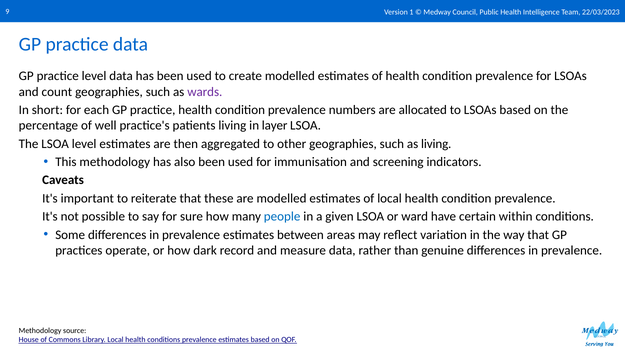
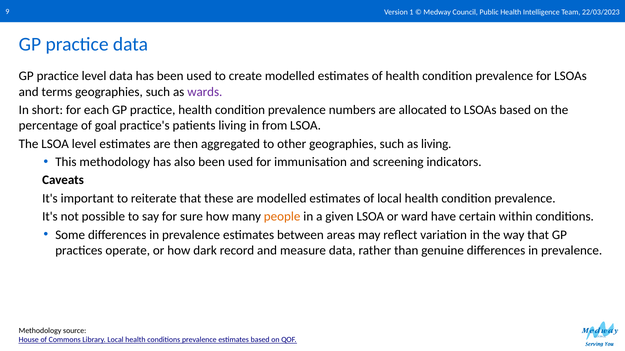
count: count -> terms (57, 92)
well: well -> goal (106, 126)
layer: layer -> from (275, 126)
people colour: blue -> orange (282, 217)
